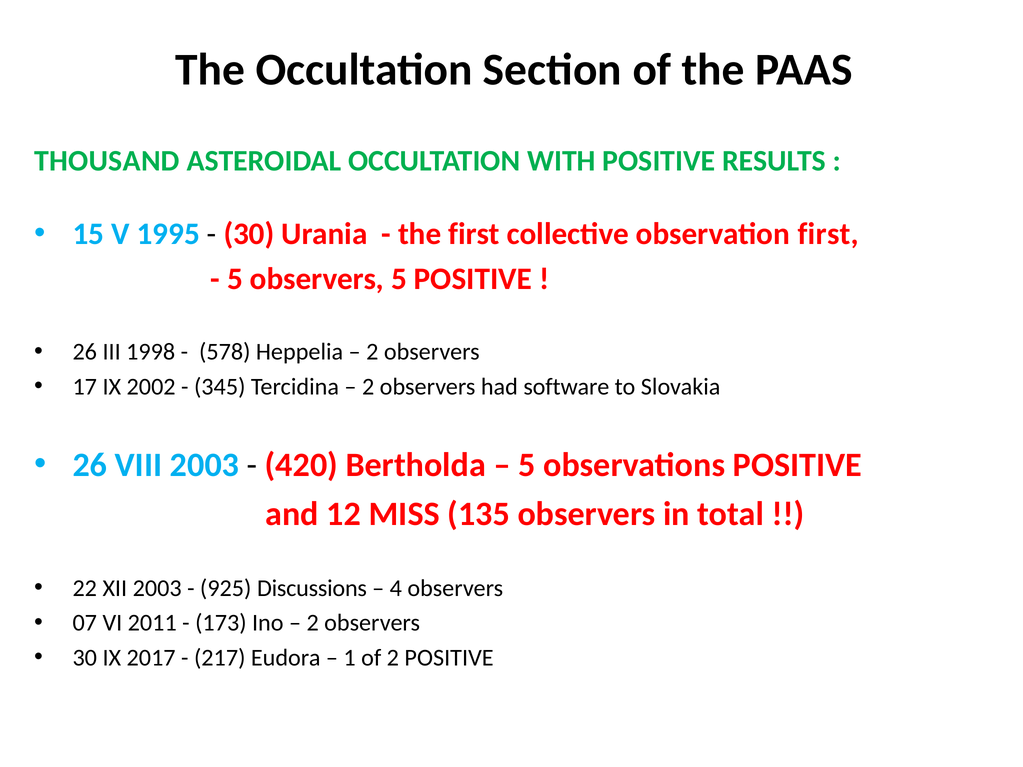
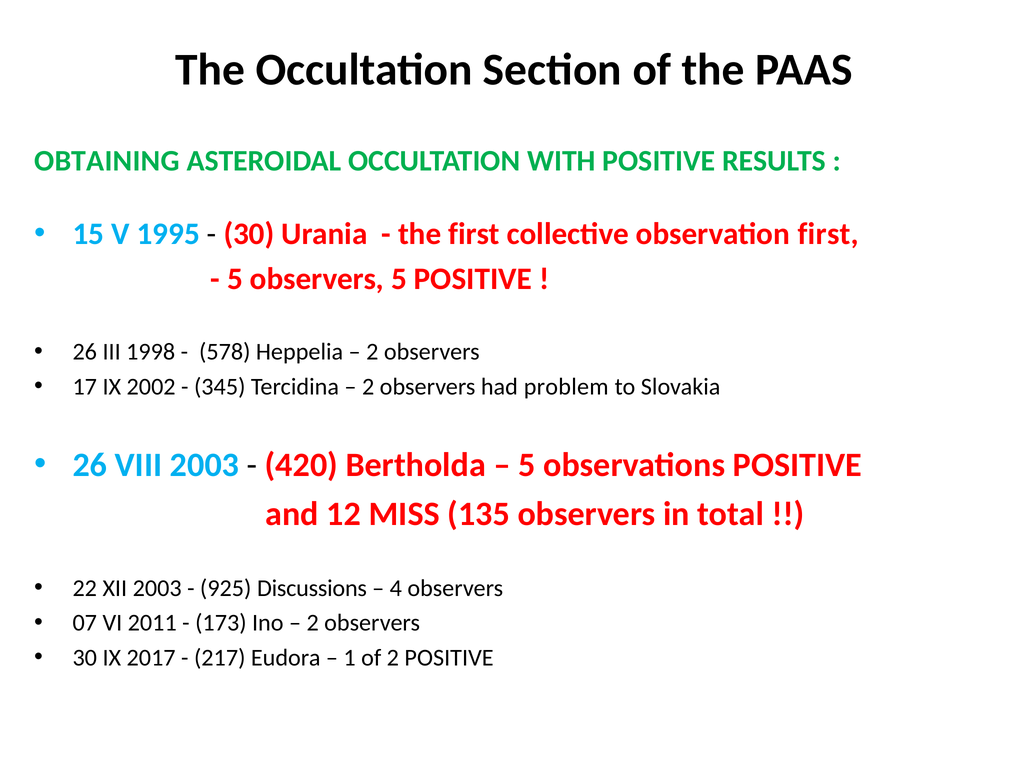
THOUSAND: THOUSAND -> OBTAINING (107, 161)
software: software -> problem (566, 387)
